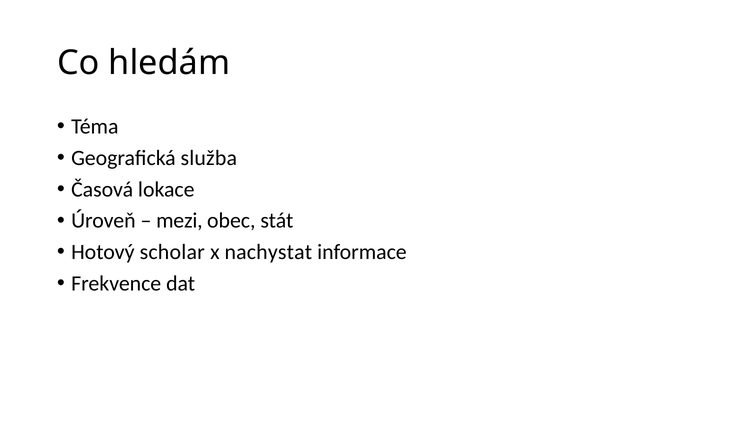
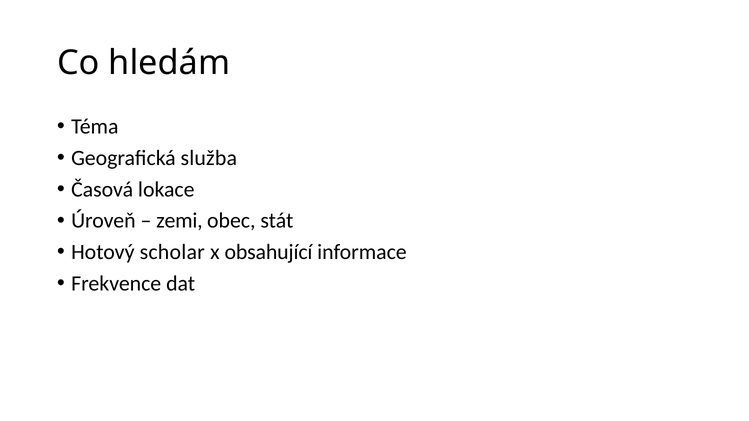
mezi: mezi -> zemi (179, 221)
nachystat: nachystat -> obsahující (268, 252)
